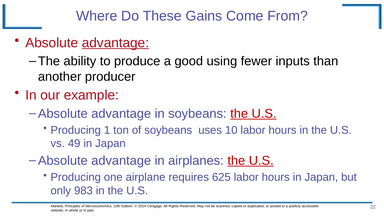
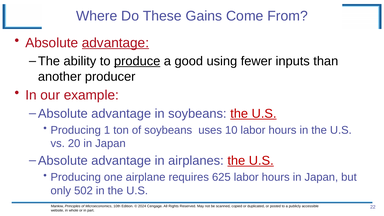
produce underline: none -> present (137, 61)
49: 49 -> 20 (74, 144)
983: 983 -> 502 (83, 191)
